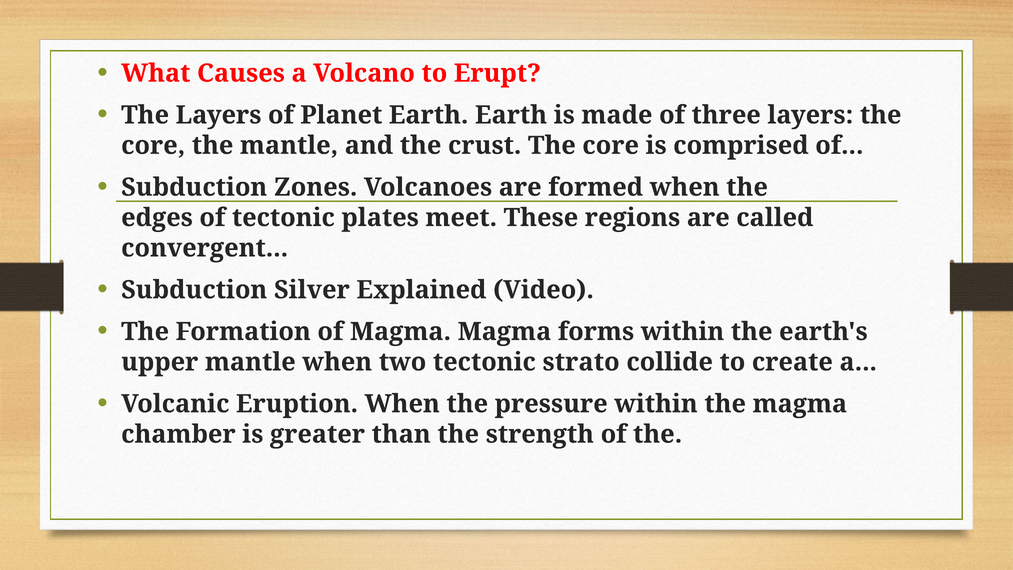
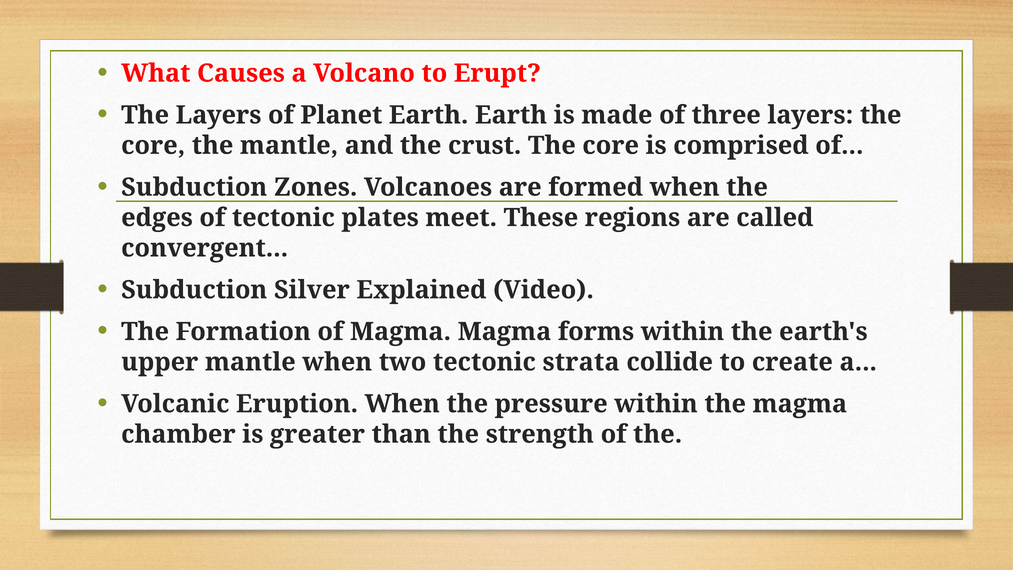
strato: strato -> strata (581, 362)
